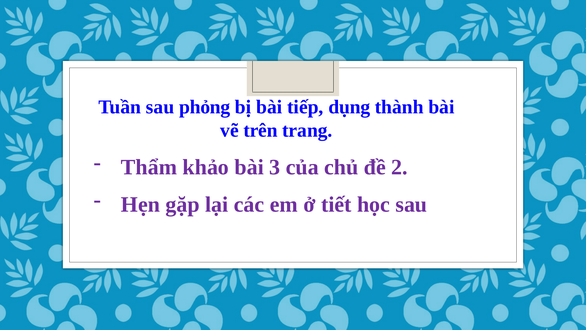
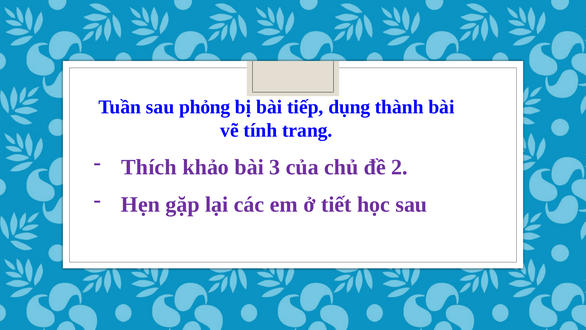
trên: trên -> tính (260, 130)
Thẩm: Thẩm -> Thích (149, 167)
